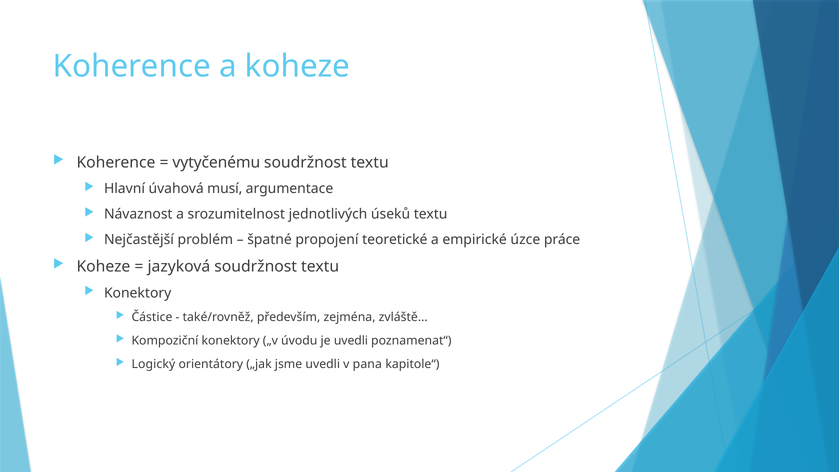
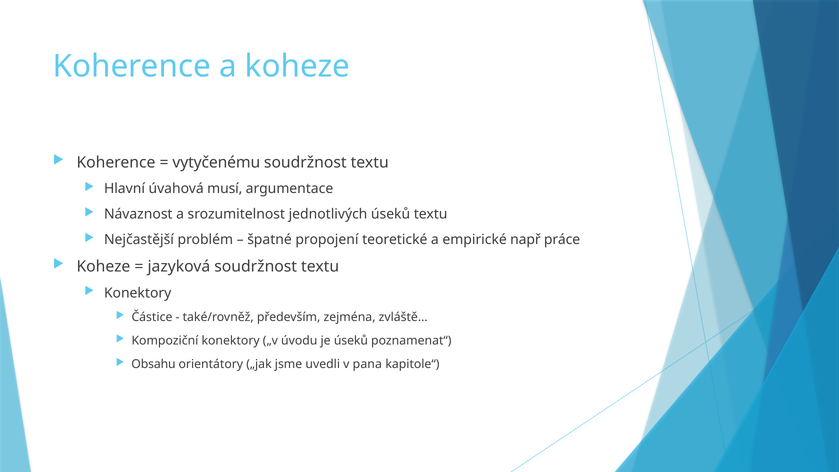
úzce: úzce -> např (525, 240)
je uvedli: uvedli -> úseků (351, 341)
Logický: Logický -> Obsahu (154, 364)
